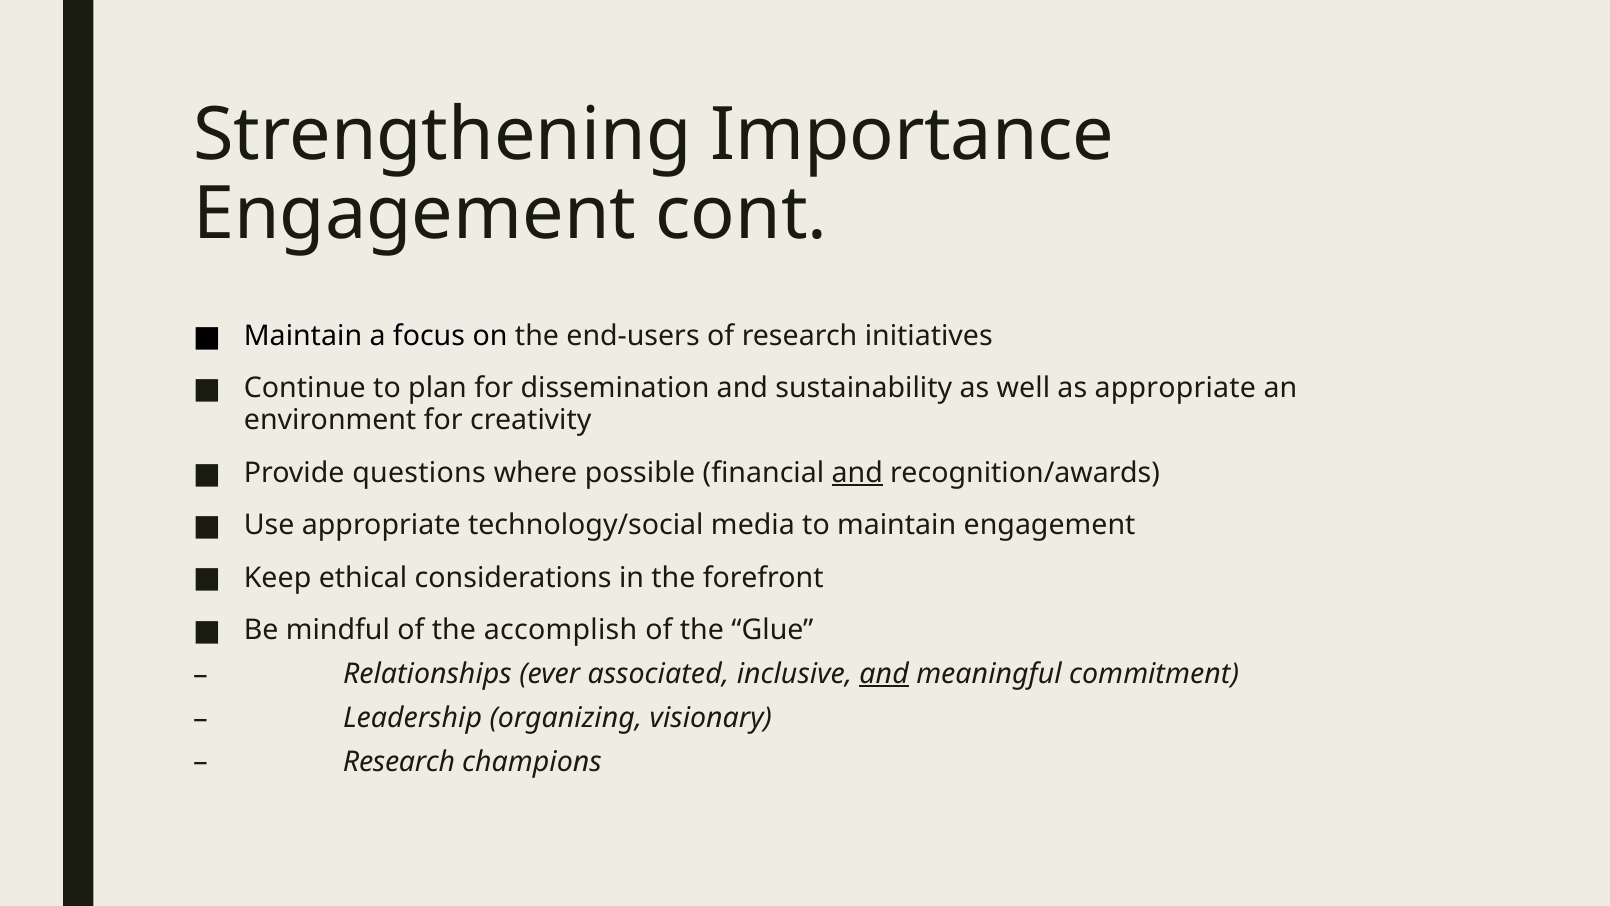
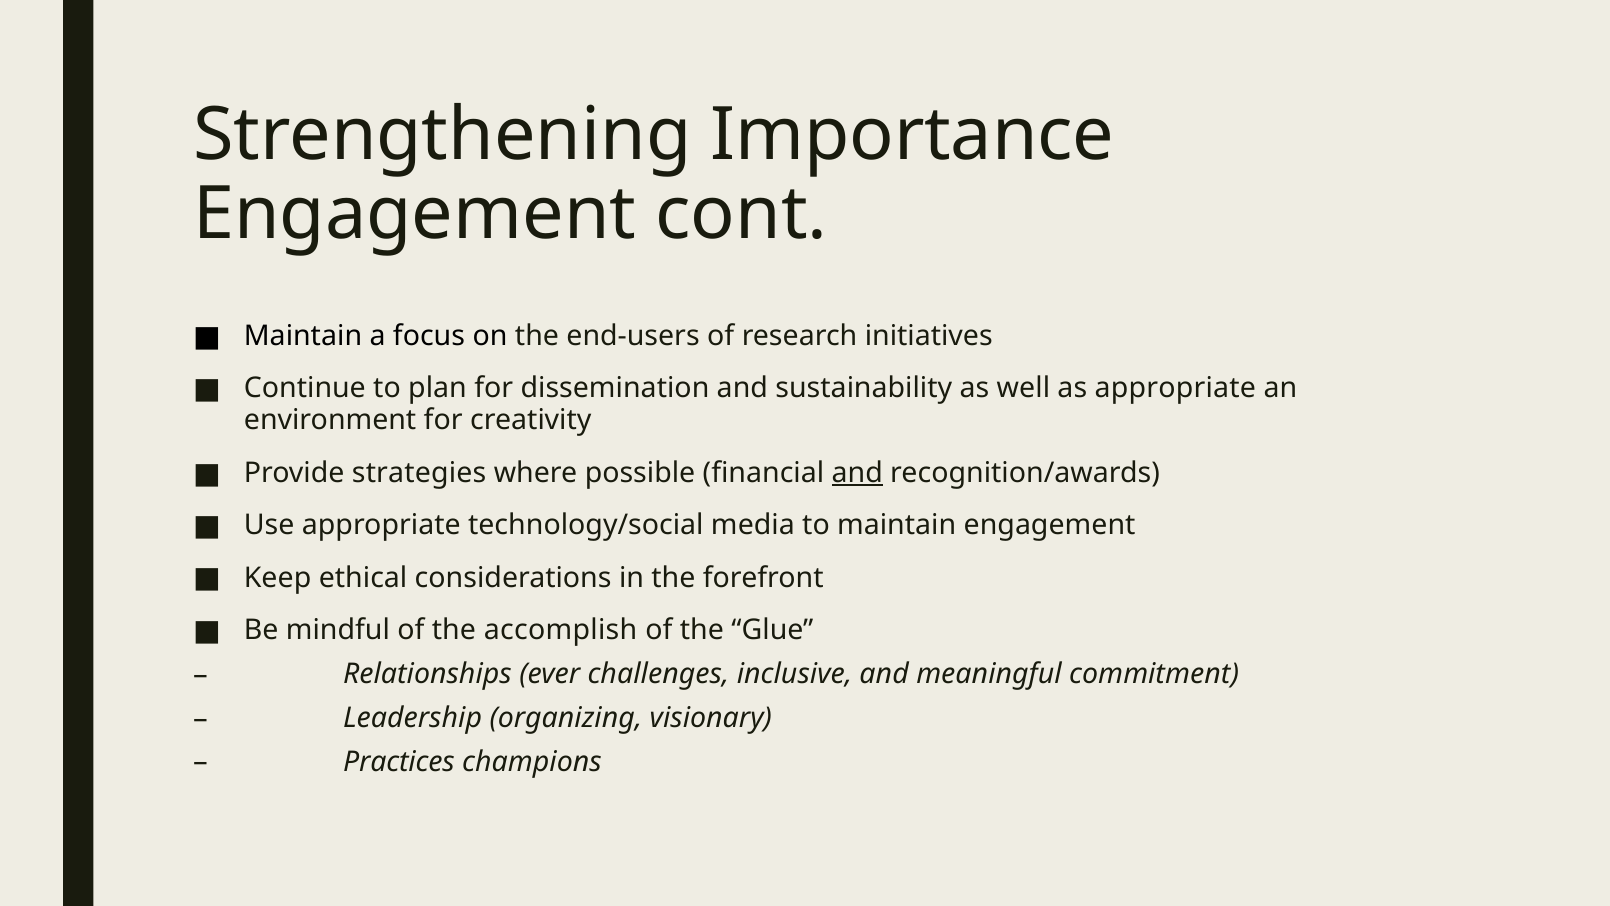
questions: questions -> strategies (419, 473)
associated: associated -> challenges (658, 674)
and underline: present -> none (884, 674)
Research: Research -> Practices (399, 762)
